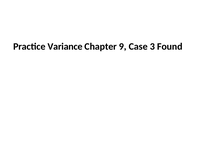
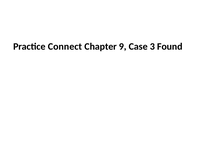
Variance: Variance -> Connect (65, 46)
